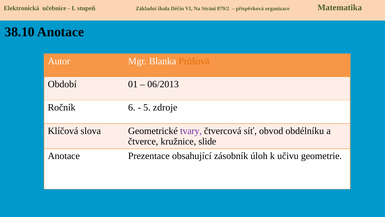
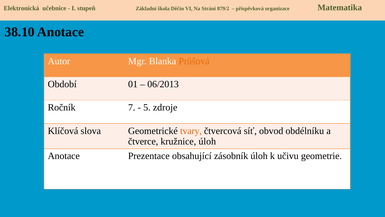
6: 6 -> 7 (132, 107)
tvary colour: purple -> orange (191, 131)
kružnice slide: slide -> úloh (207, 141)
